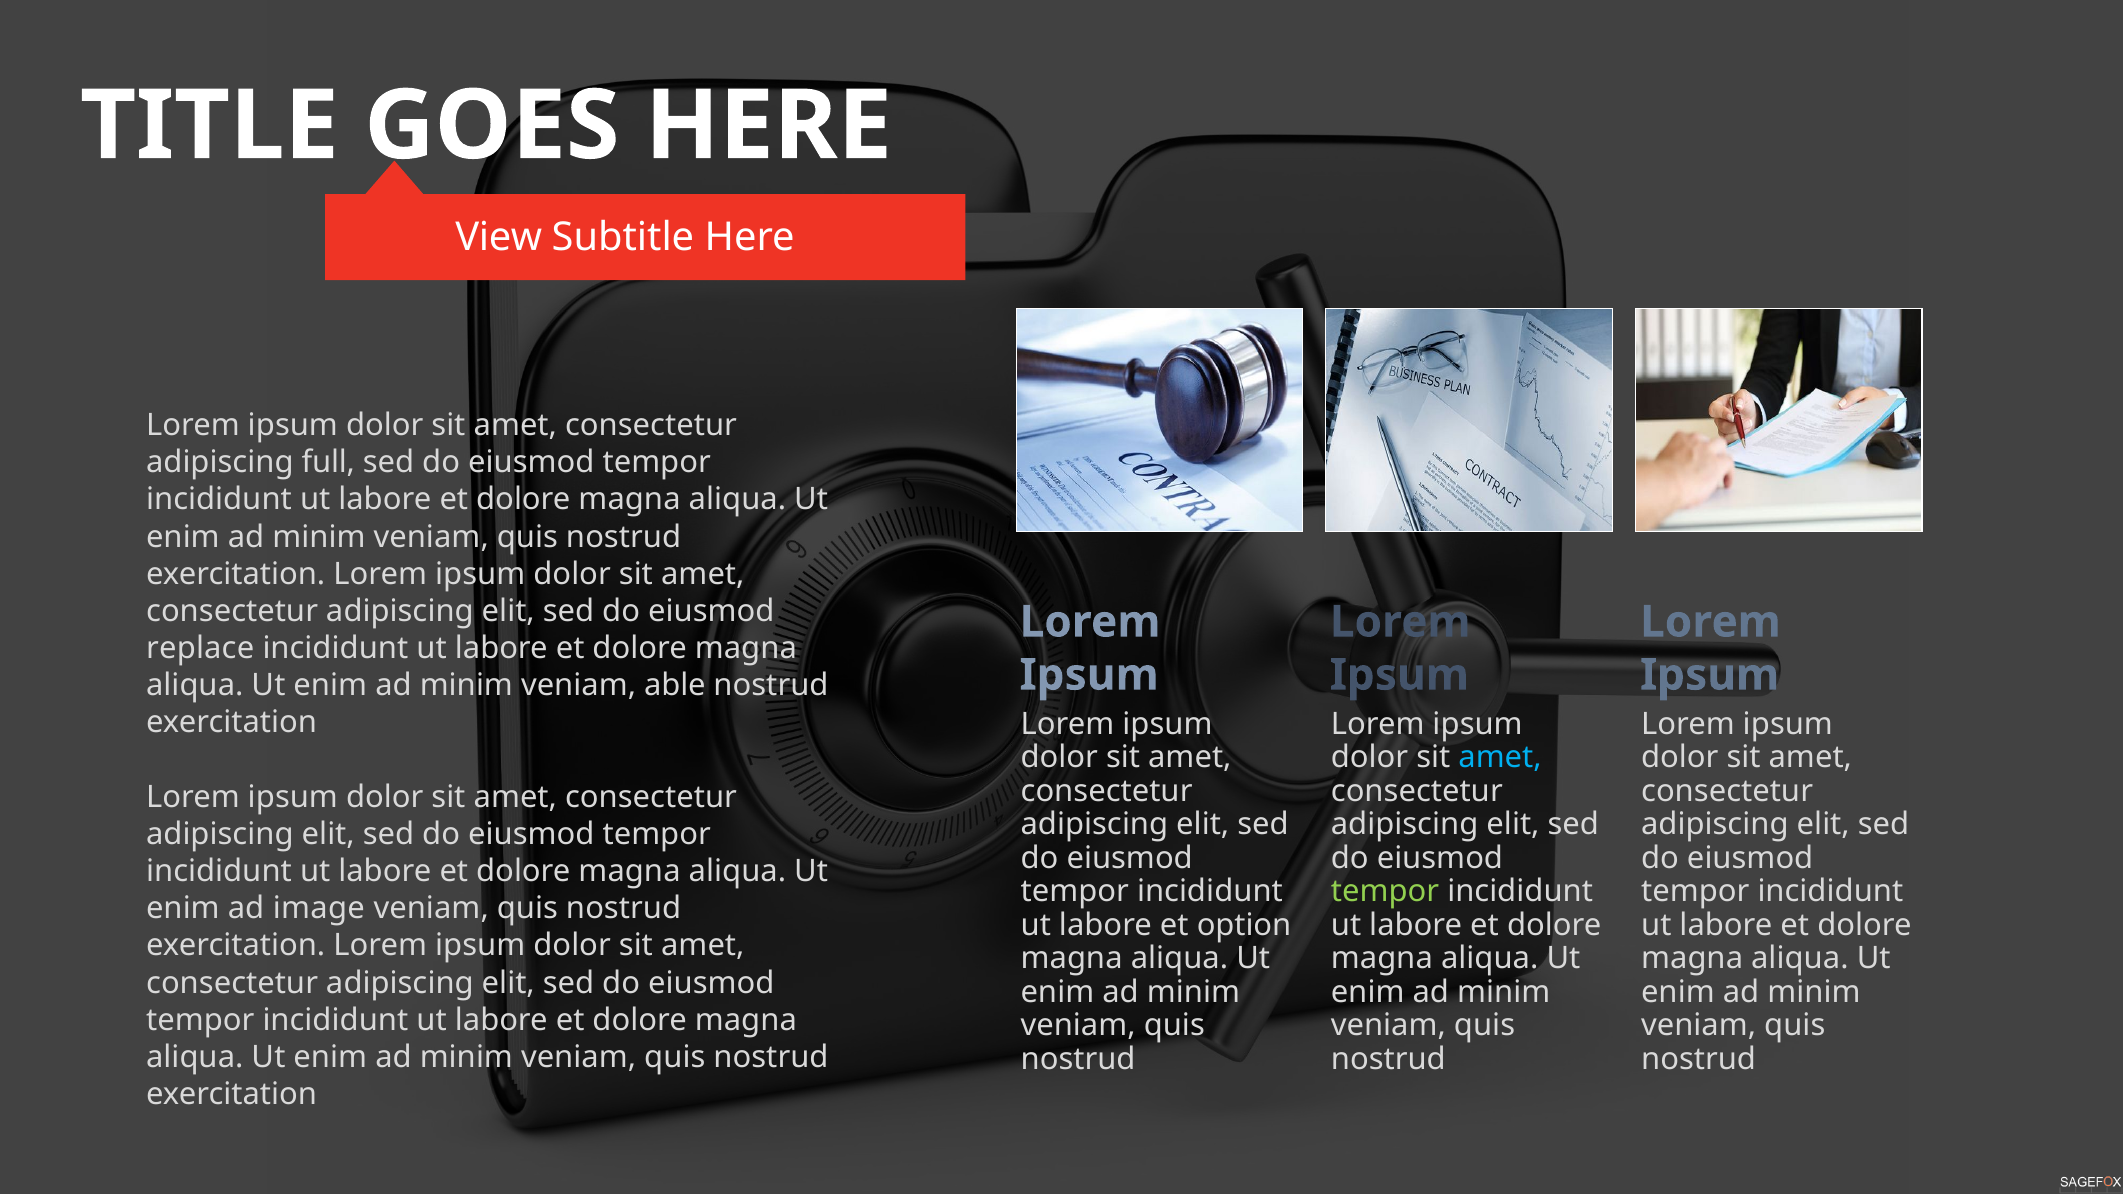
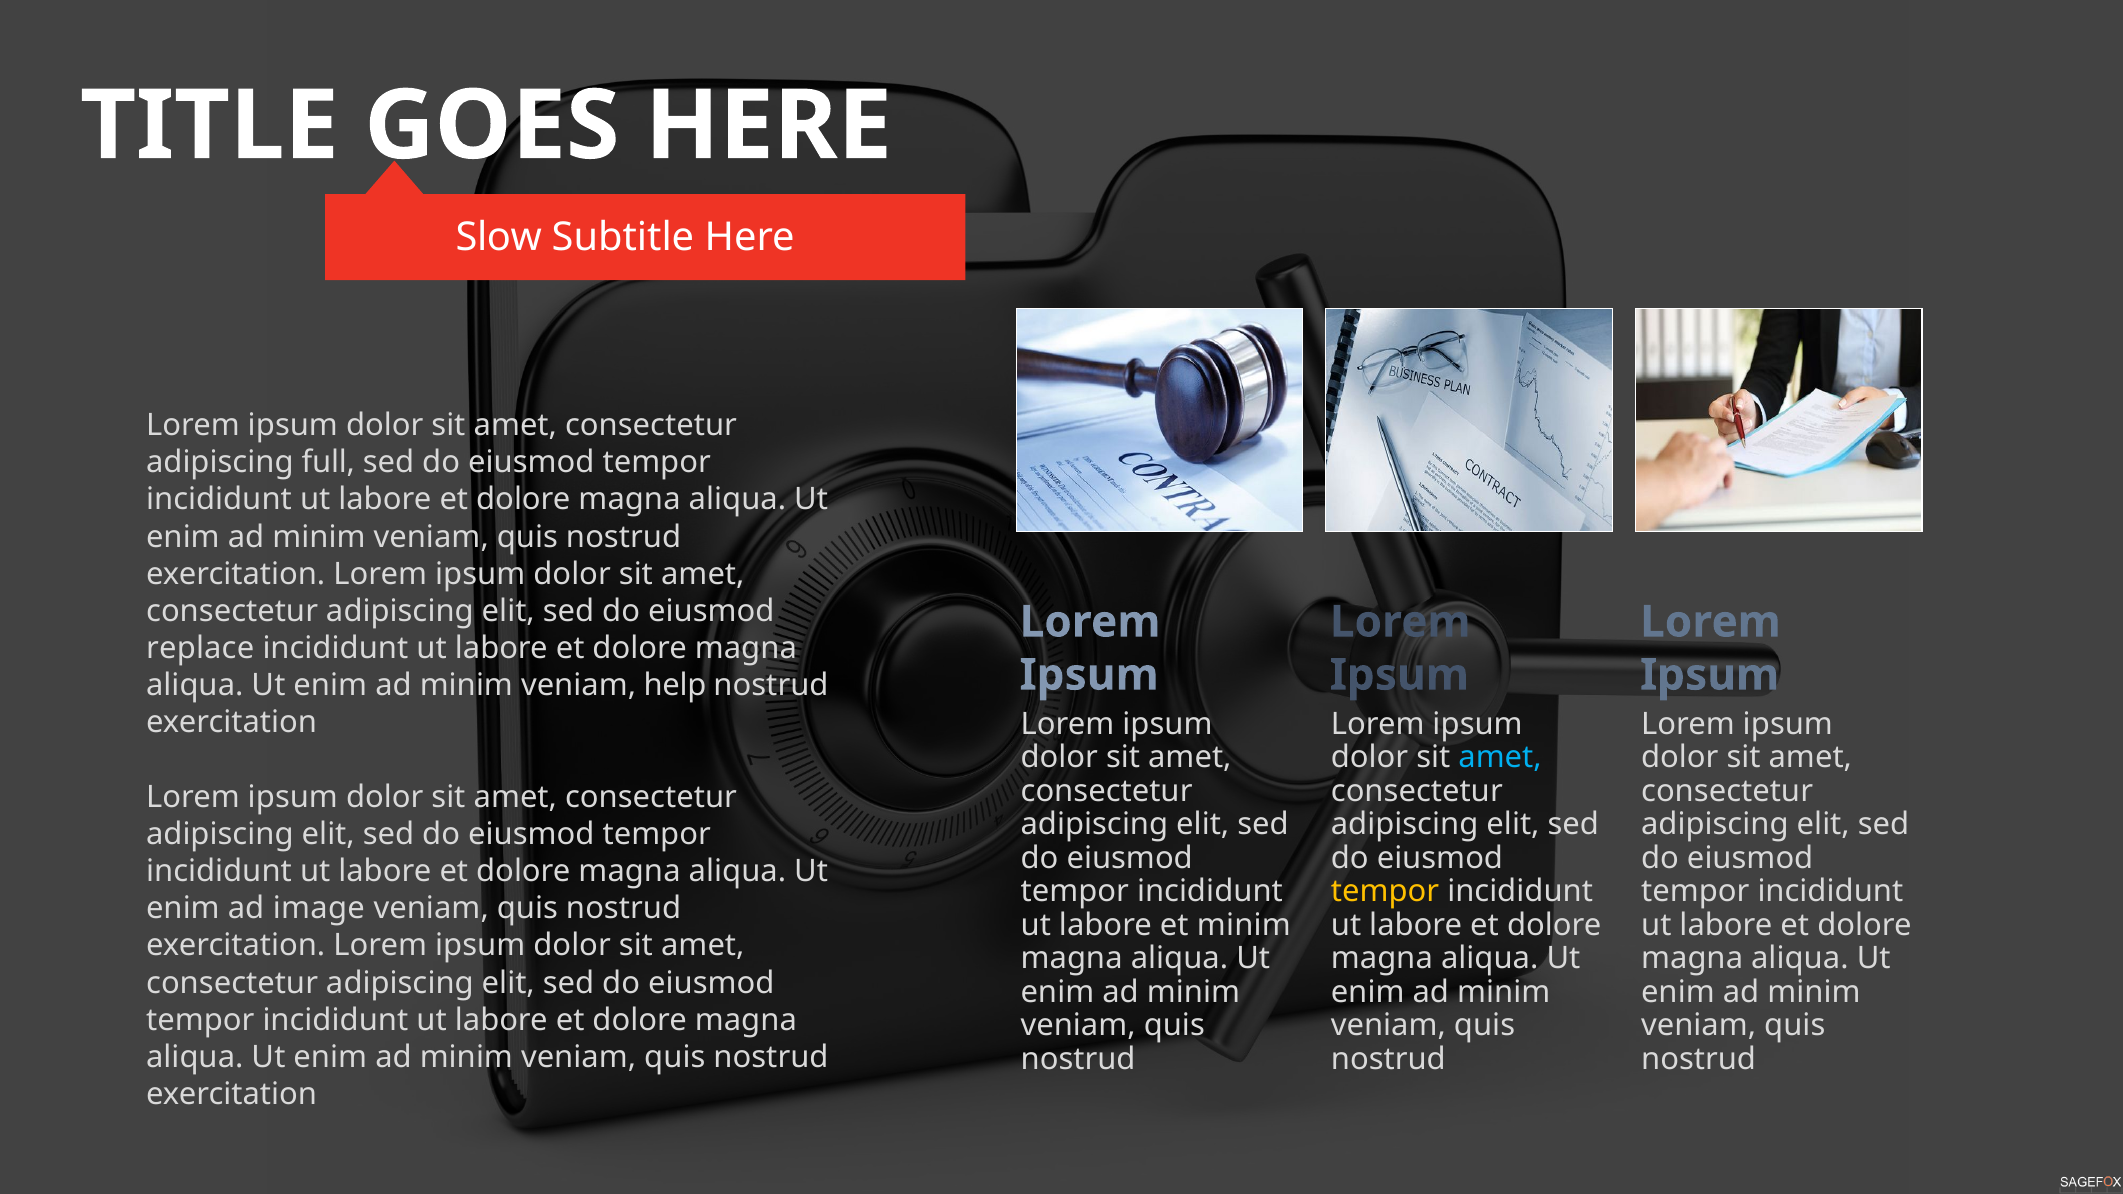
View: View -> Slow (499, 237)
able: able -> help (675, 686)
tempor colour: light green -> yellow (1385, 892)
et option: option -> minim (1244, 925)
